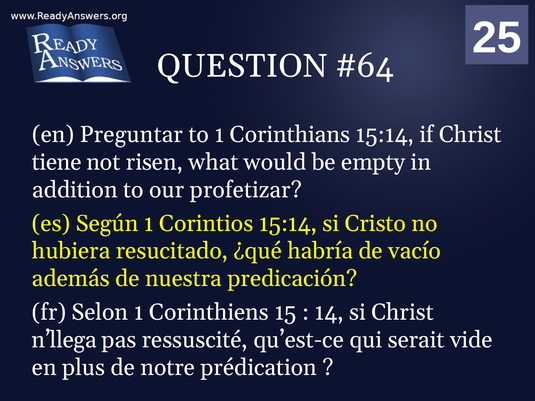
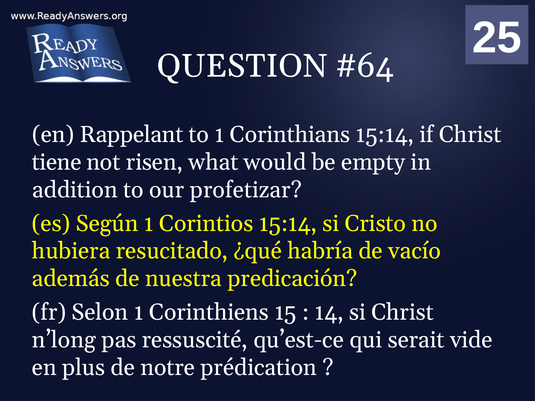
Preguntar: Preguntar -> Rappelant (132, 135)
n’llega: n’llega -> n’long (64, 340)
